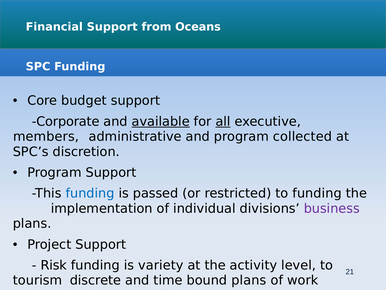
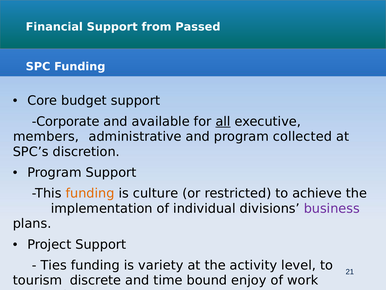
Oceans: Oceans -> Passed (198, 27)
available underline: present -> none (161, 121)
funding colour: blue -> orange (90, 193)
passed: passed -> culture (156, 193)
to funding: funding -> achieve (317, 193)
Risk: Risk -> Ties (54, 265)
bound plans: plans -> enjoy (249, 280)
